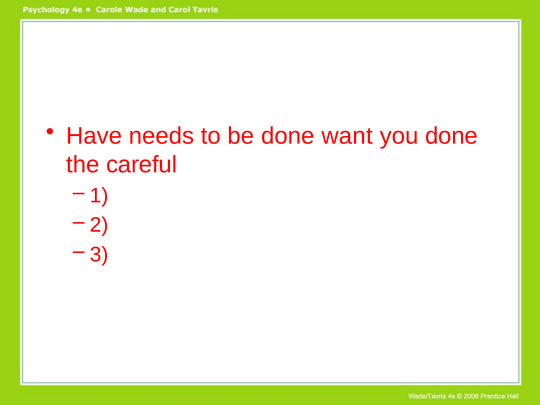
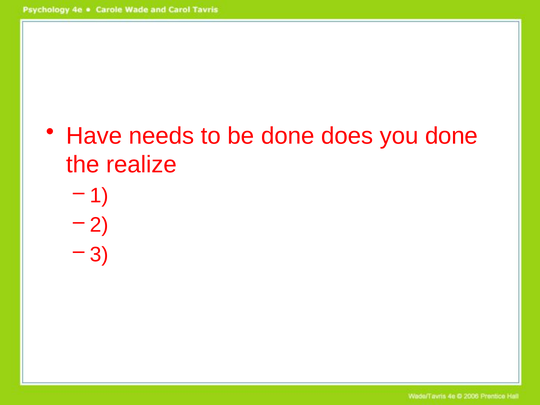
want: want -> does (347, 136)
careful: careful -> realize (142, 165)
